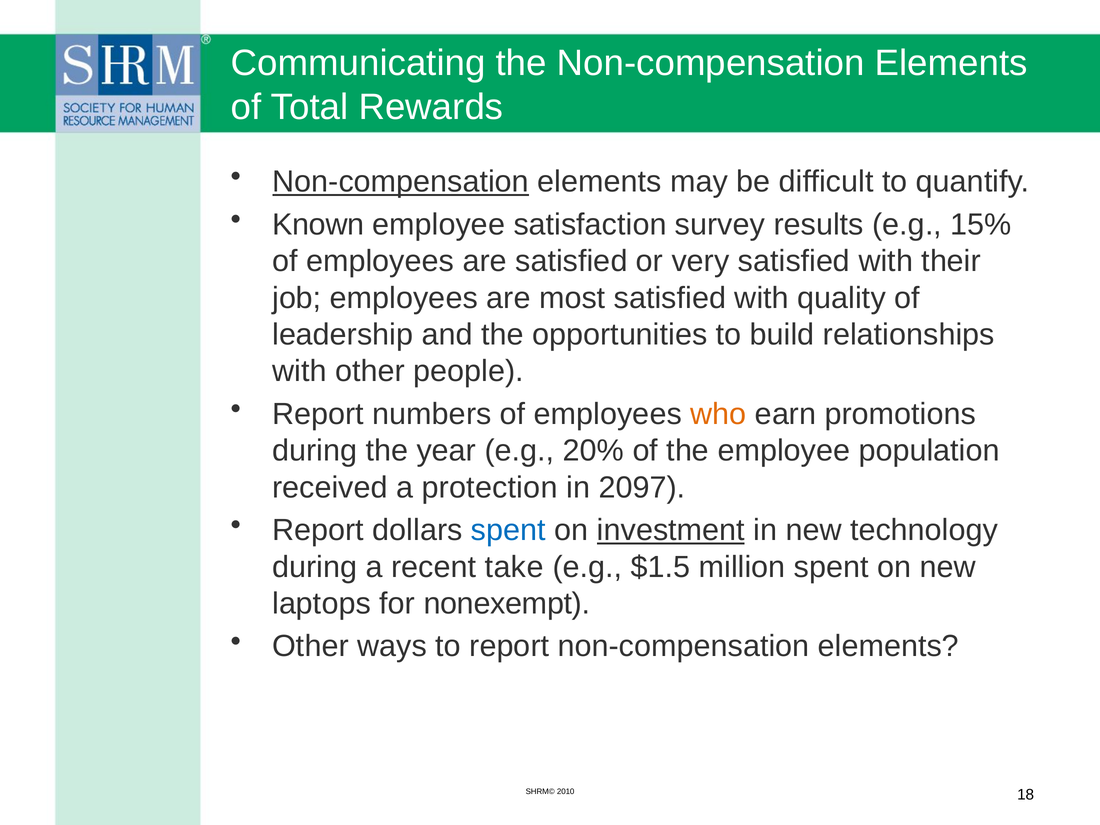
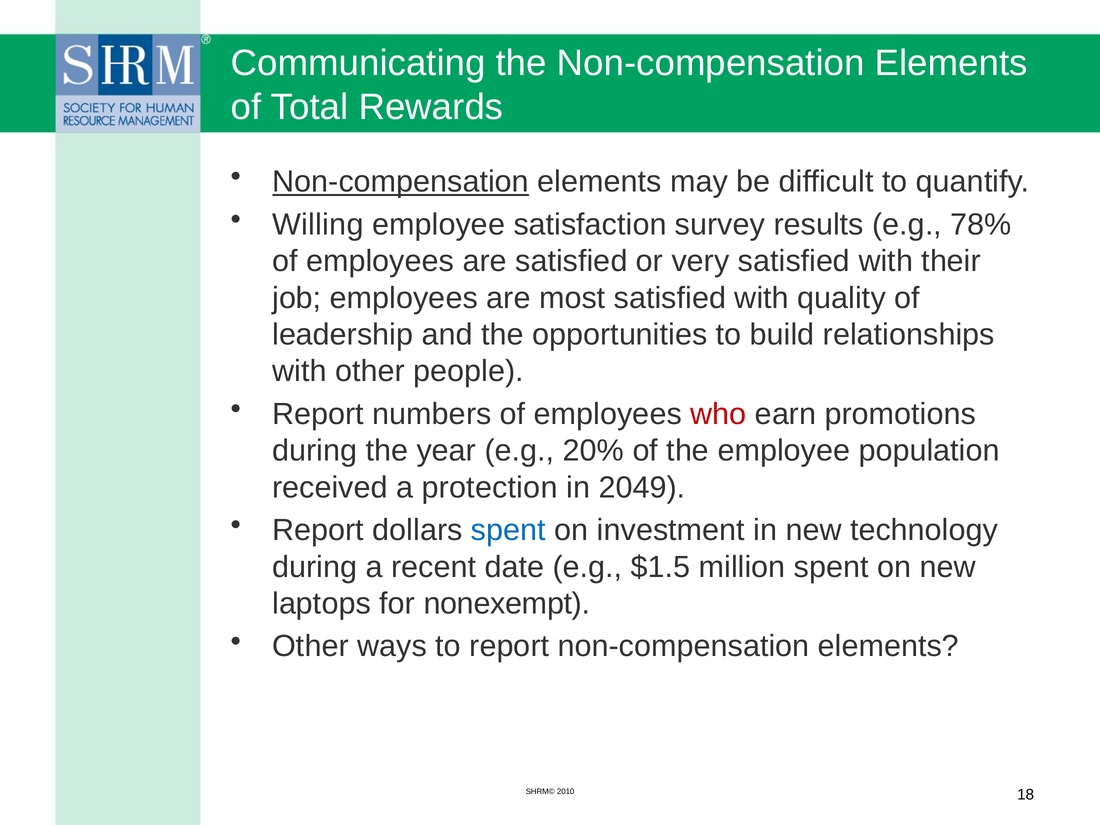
Known: Known -> Willing (318, 225)
15%: 15% -> 78% (981, 225)
who colour: orange -> red (718, 414)
2097: 2097 -> 2049 (642, 487)
investment underline: present -> none (671, 530)
take: take -> date (514, 567)
